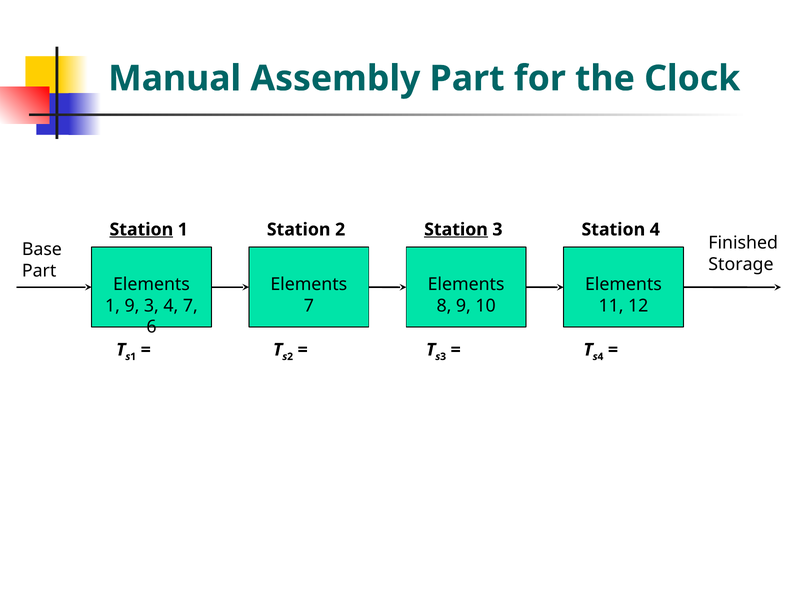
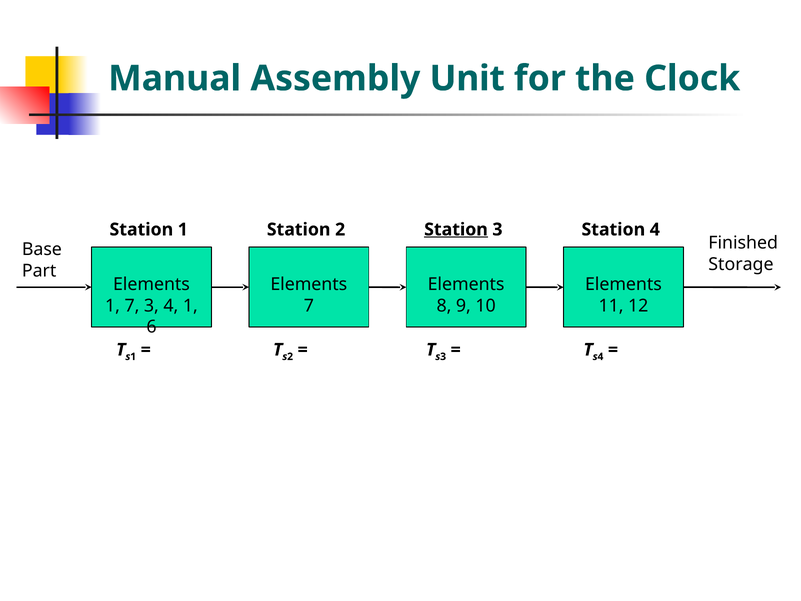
Assembly Part: Part -> Unit (467, 78)
Station underline: present -> none (141, 229)
1 9: 9 -> 7 (132, 306)
4 7: 7 -> 1 (190, 306)
